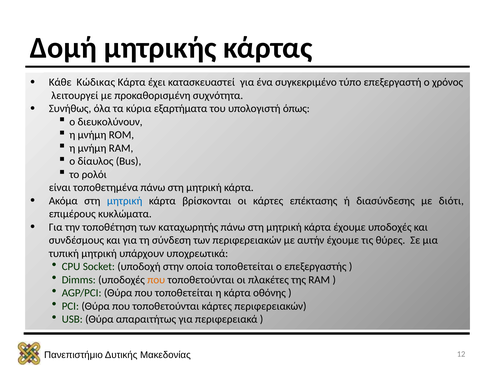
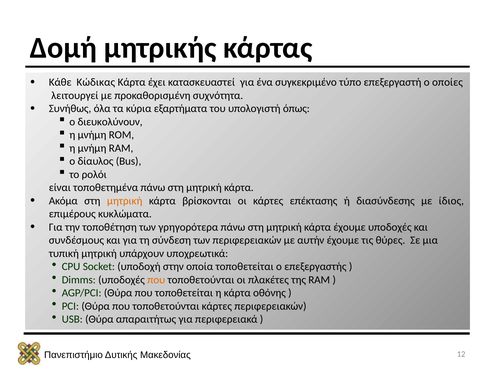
χρόνος: χρόνος -> οποίες (447, 82)
μητρική colour: blue -> orange (125, 201)
διότι: διότι -> ίδιος (451, 201)
καταχωρητής: καταχωρητής -> γρηγορότερα (188, 227)
